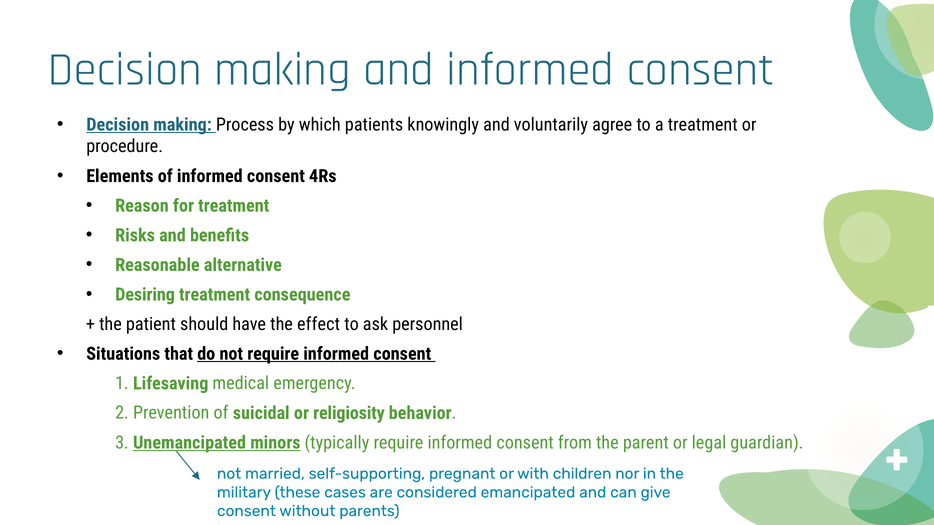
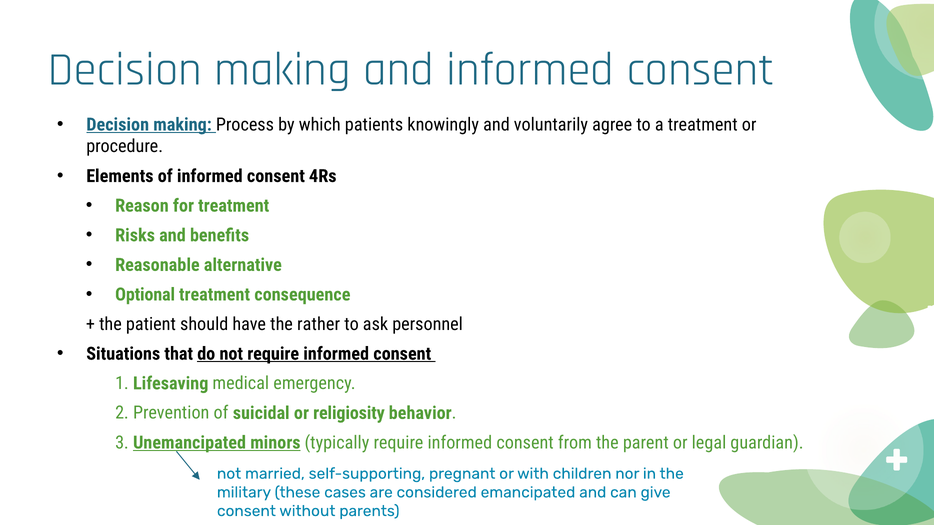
Desiring: Desiring -> Optional (145, 295)
effect: effect -> rather (319, 324)
